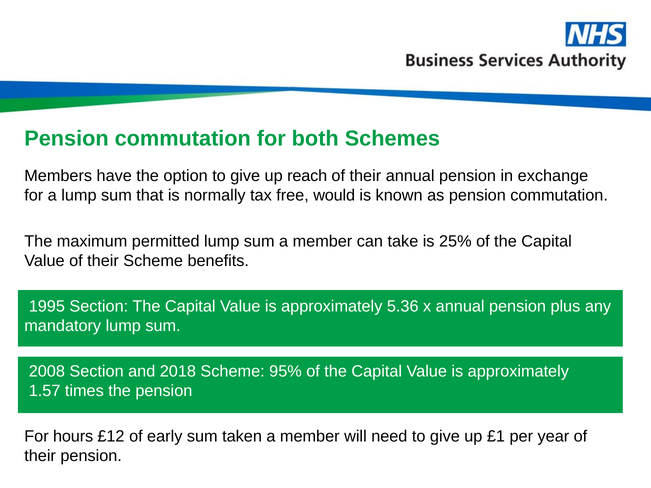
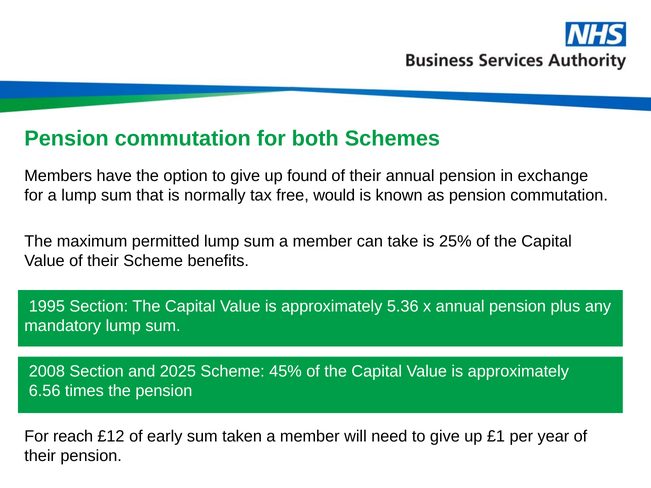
reach: reach -> found (307, 176)
2018: 2018 -> 2025 (178, 371)
95%: 95% -> 45% (286, 371)
1.57: 1.57 -> 6.56 (45, 391)
hours: hours -> reach (73, 437)
